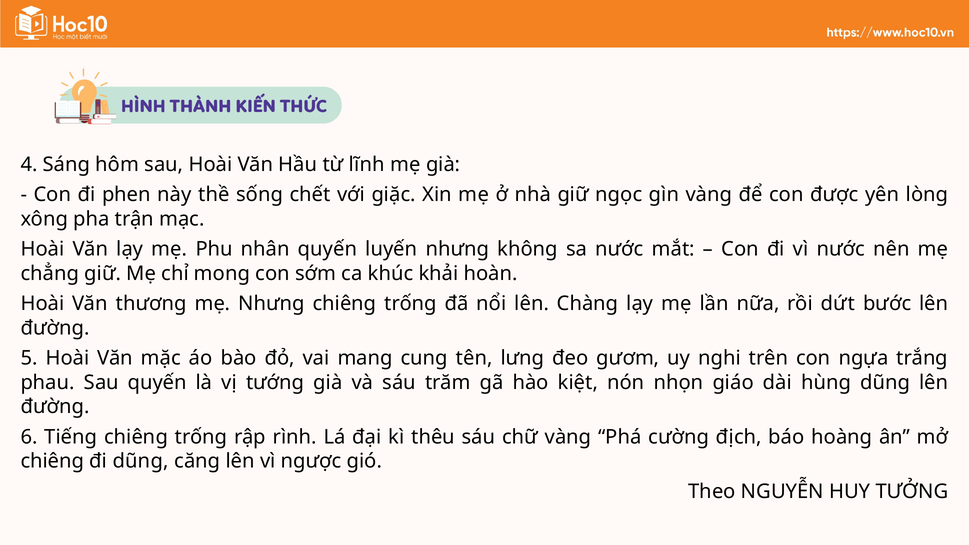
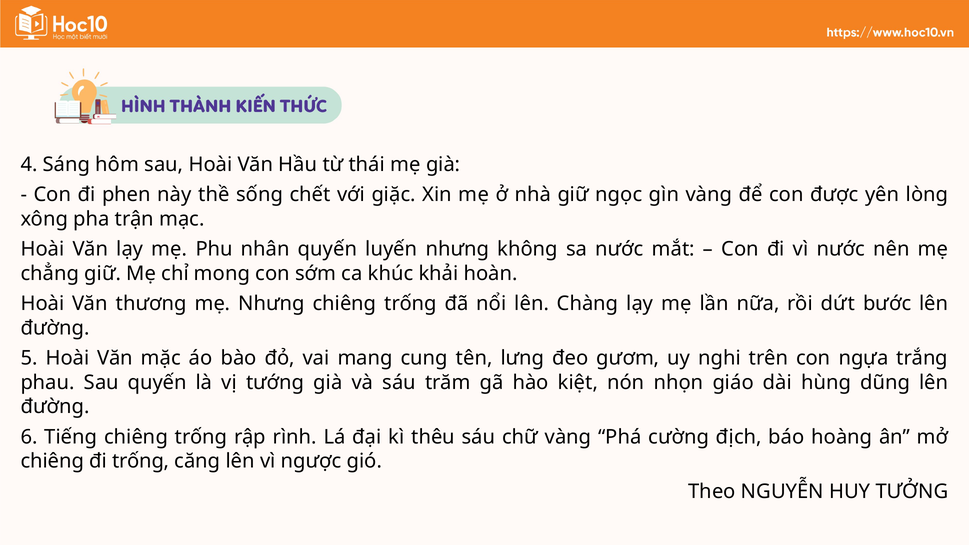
lĩnh: lĩnh -> thái (367, 164)
đi dũng: dũng -> trống (141, 461)
